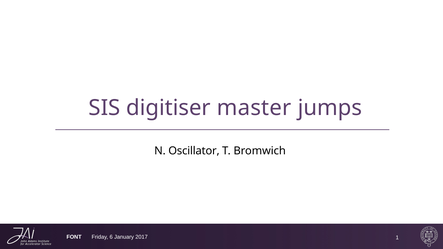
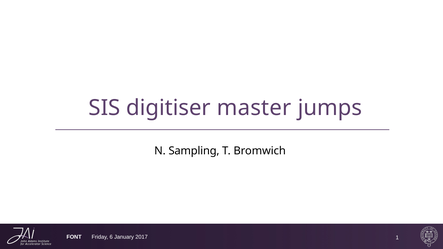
Oscillator: Oscillator -> Sampling (194, 151)
